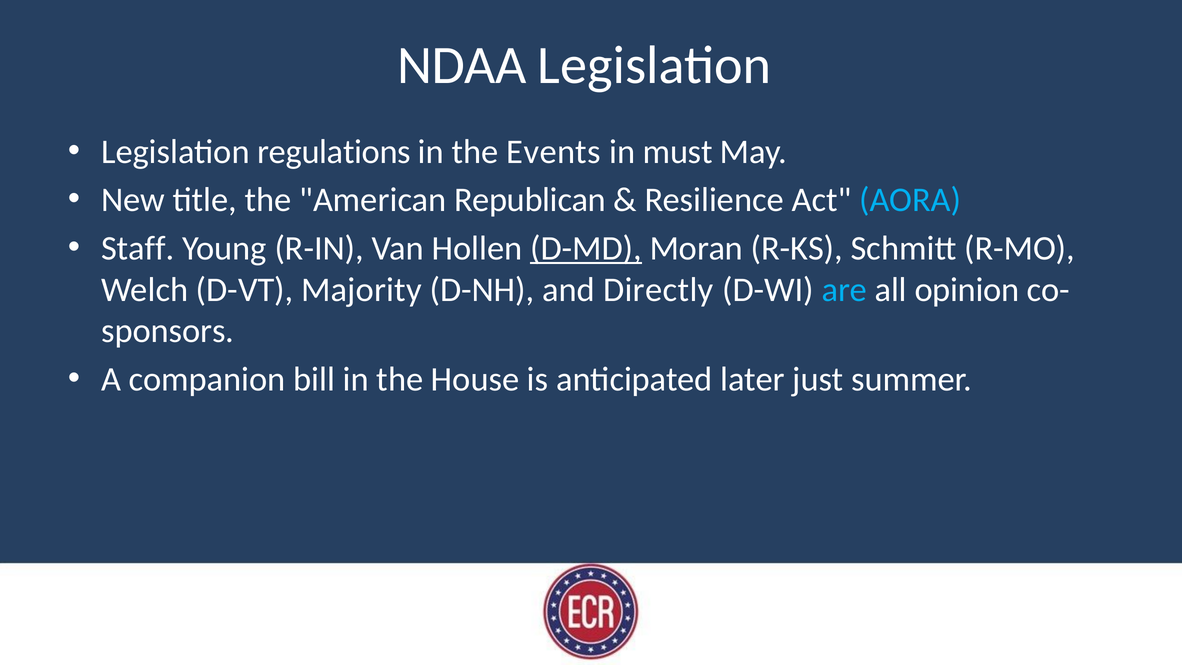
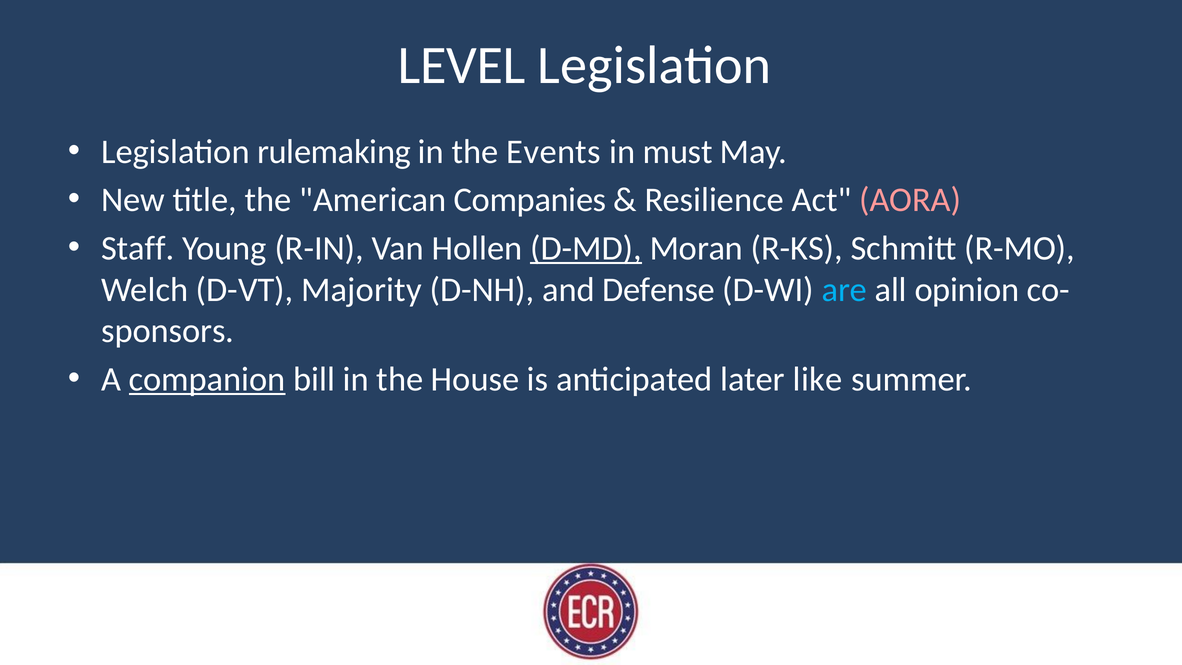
NDAA: NDAA -> LEVEL (462, 66)
regulations: regulations -> rulemaking (334, 152)
Republican: Republican -> Companies (530, 200)
AORA colour: light blue -> pink (910, 200)
Directly: Directly -> Defense (659, 290)
companion underline: none -> present (207, 379)
just: just -> like (818, 379)
